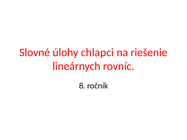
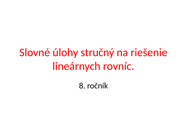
chlapci: chlapci -> stručný (97, 53)
